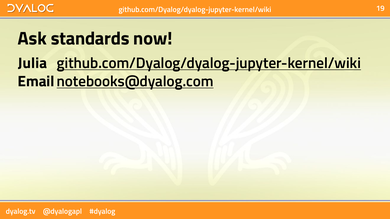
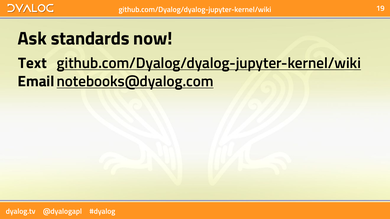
Julia: Julia -> Text (32, 63)
